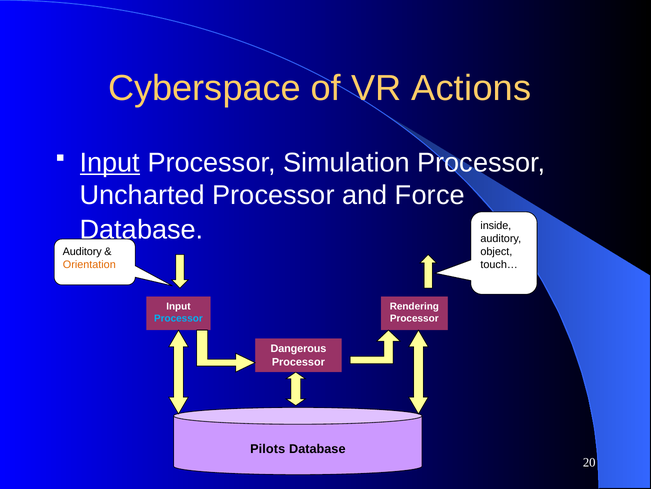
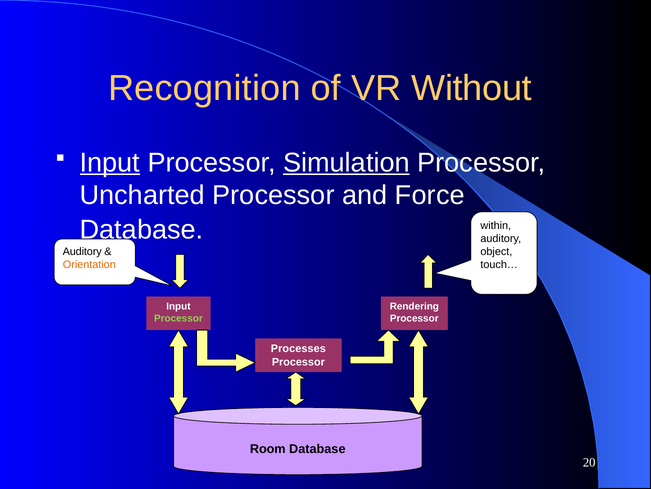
Cyberspace: Cyberspace -> Recognition (204, 88)
Actions: Actions -> Without (472, 88)
Simulation underline: none -> present (346, 162)
inside: inside -> within (496, 225)
Processor colour: light blue -> light green (178, 318)
Dangerous: Dangerous -> Processes (298, 348)
Pilots: Pilots -> Room (268, 448)
